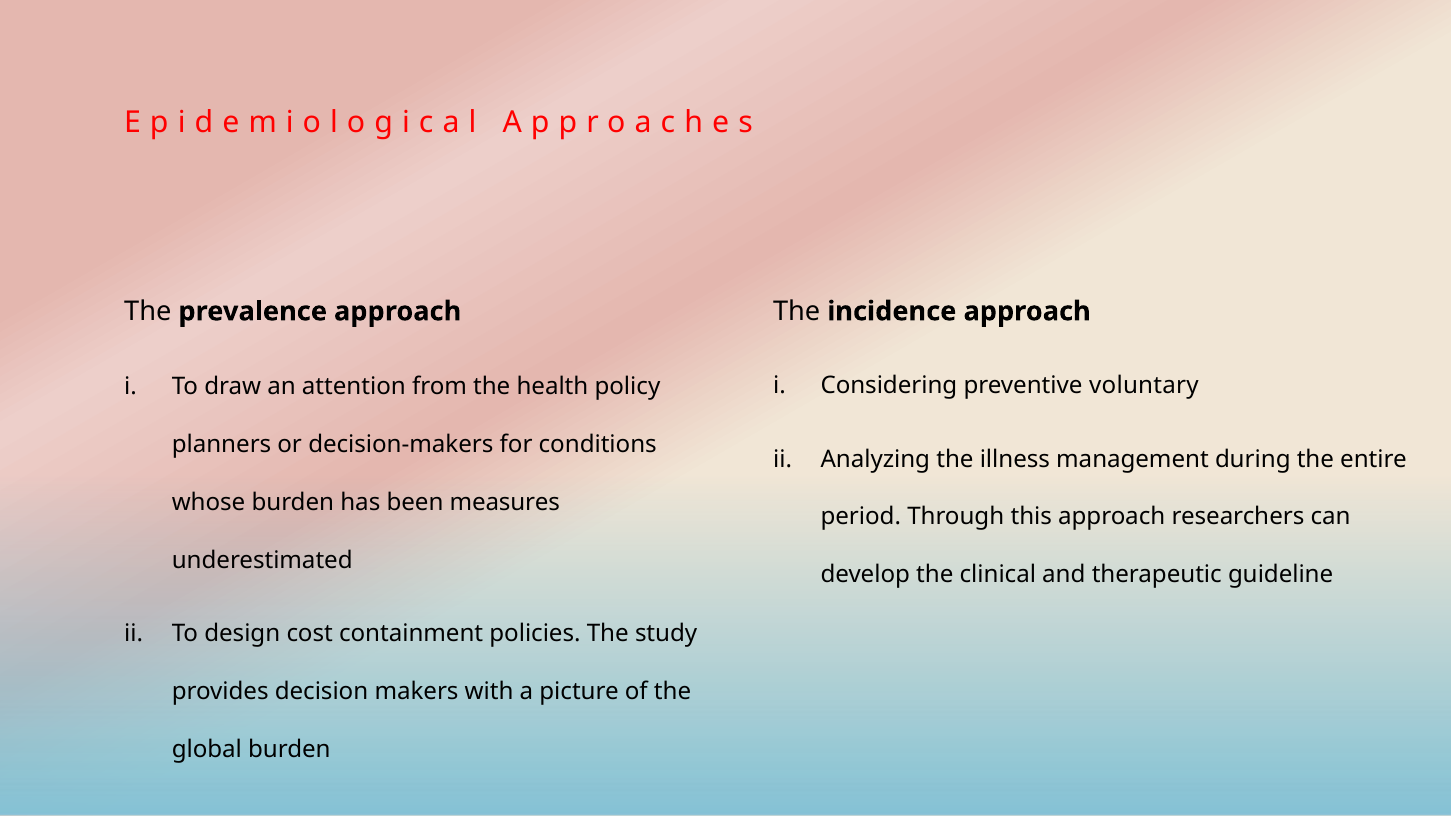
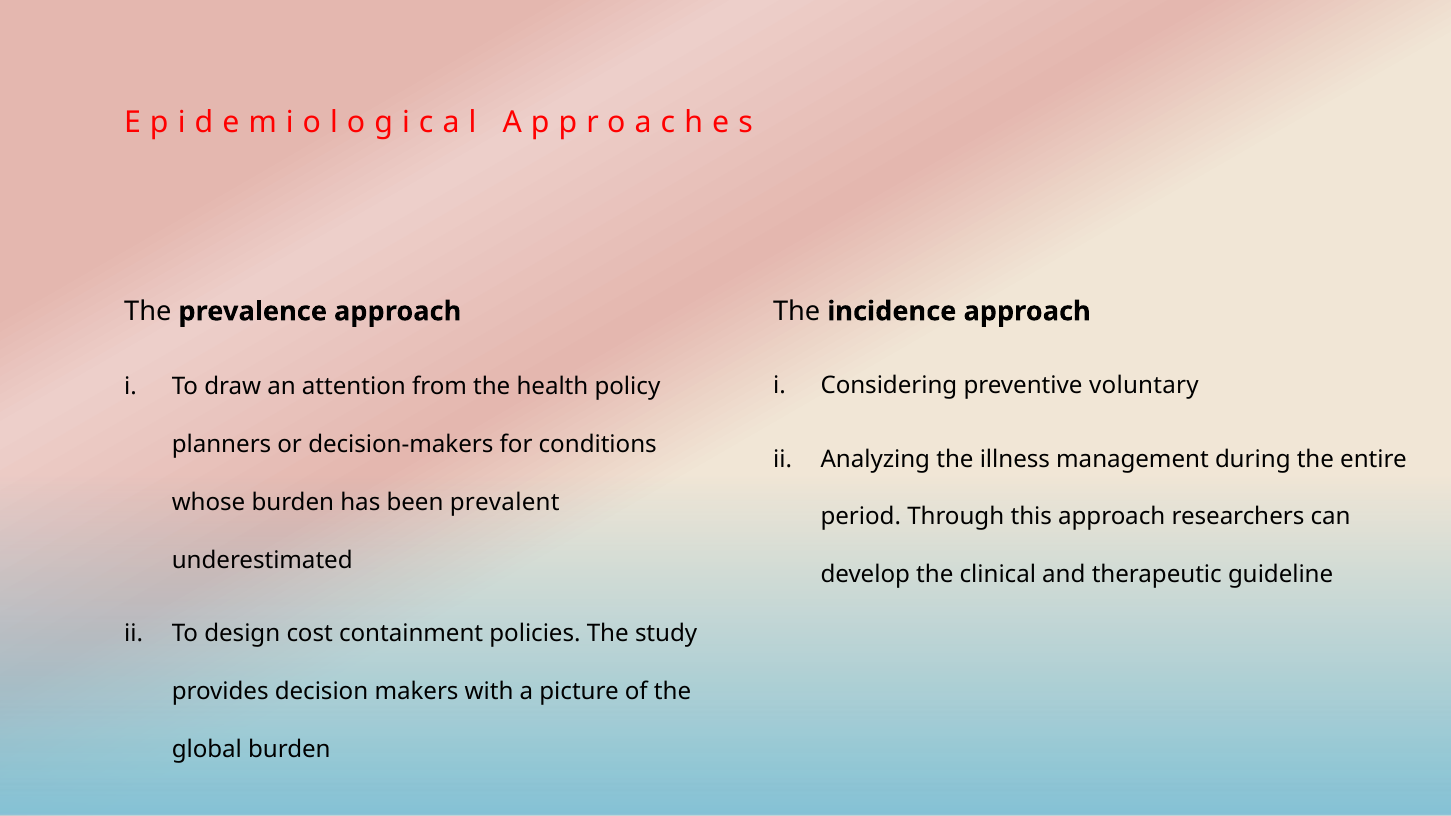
measures: measures -> prevalent (505, 502)
